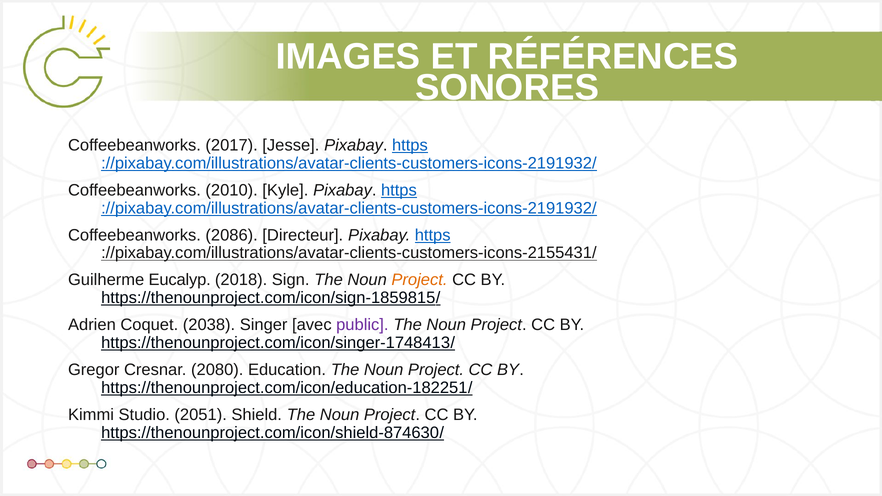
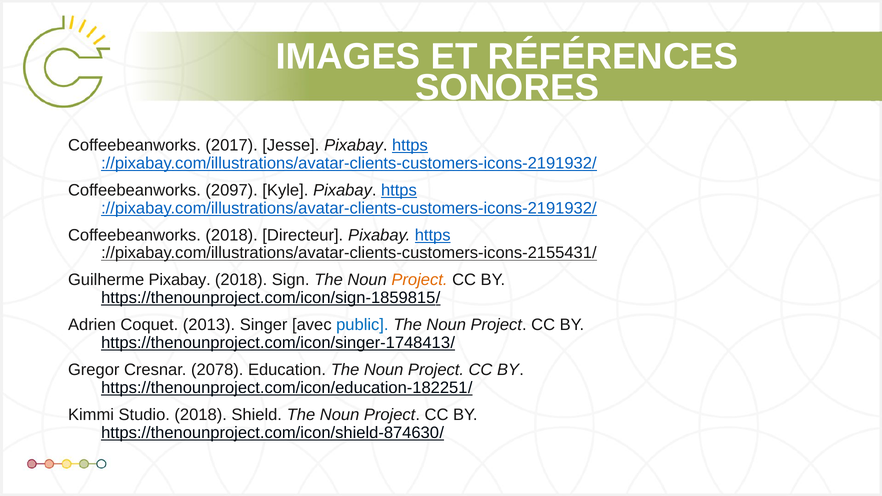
2010: 2010 -> 2097 (232, 190)
Coffeebeanworks 2086: 2086 -> 2018 (232, 235)
Guilherme Eucalyp: Eucalyp -> Pixabay (180, 280)
2038: 2038 -> 2013 (209, 325)
public colour: purple -> blue (362, 325)
2080: 2080 -> 2078 (217, 370)
Studio 2051: 2051 -> 2018 (201, 415)
